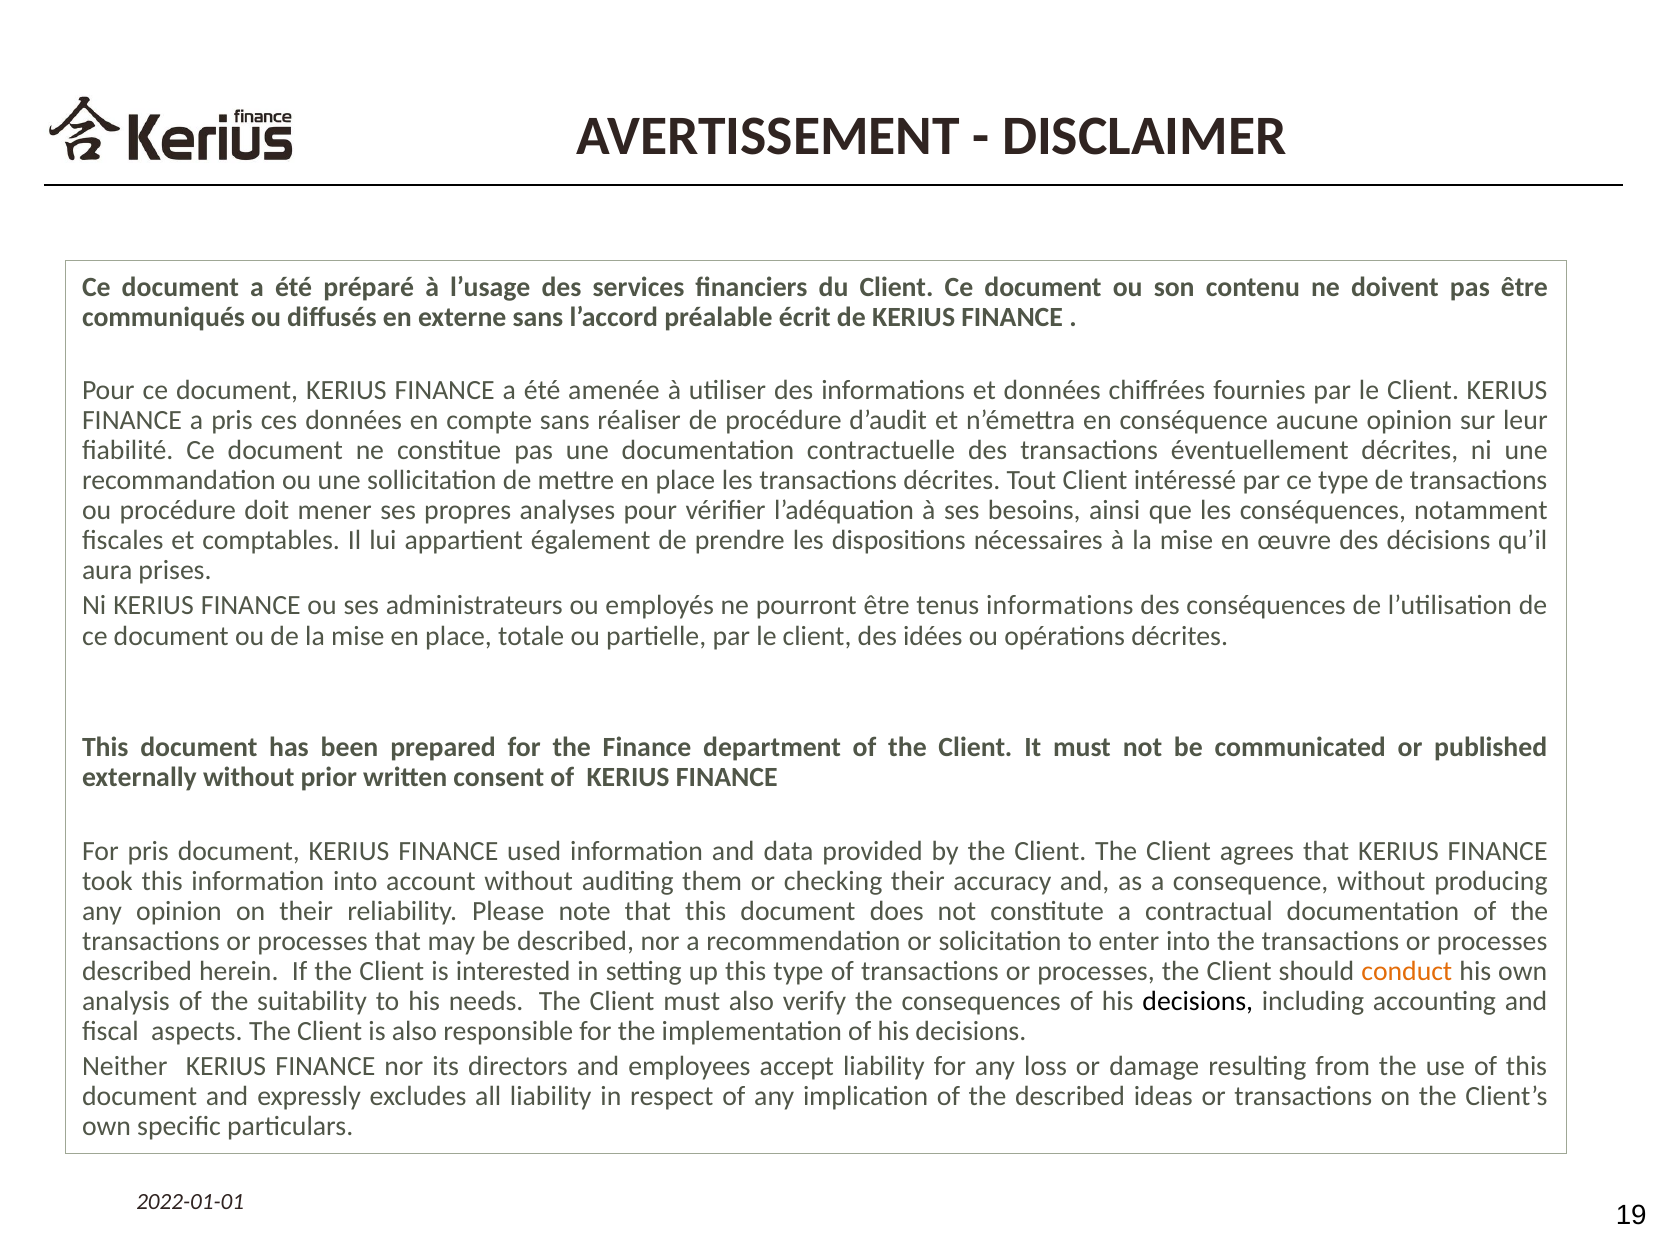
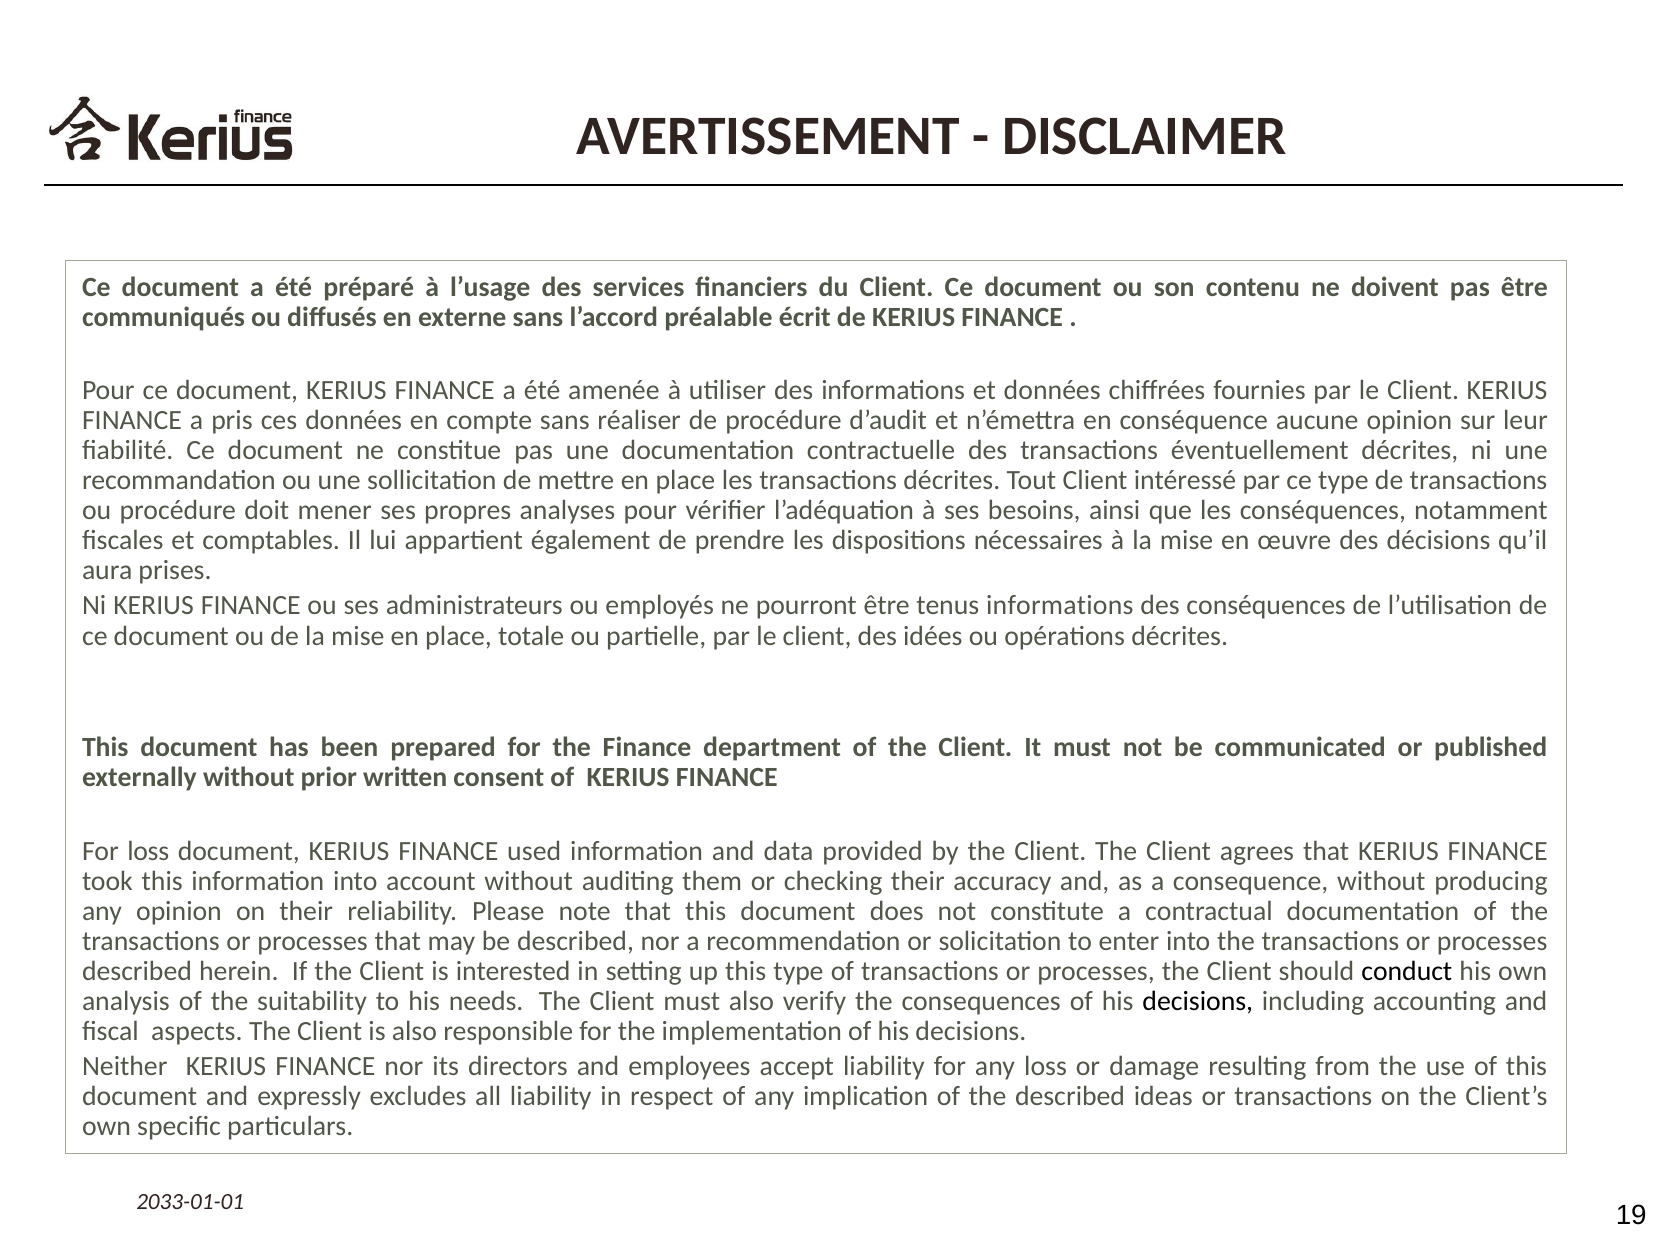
For pris: pris -> loss (148, 851)
conduct colour: orange -> black (1407, 971)
2022-01-01: 2022-01-01 -> 2033-01-01 (190, 1202)
